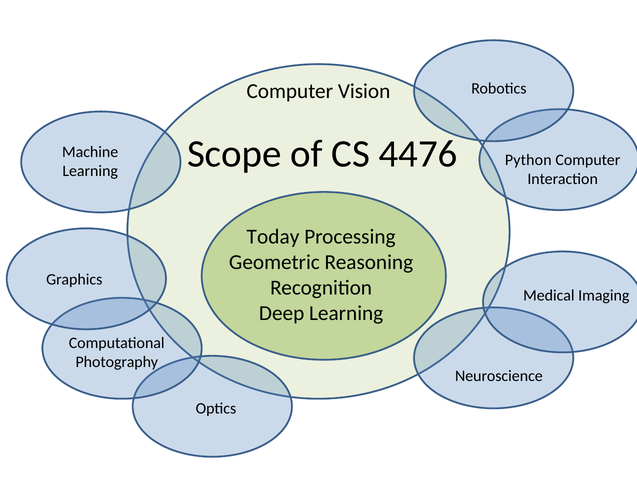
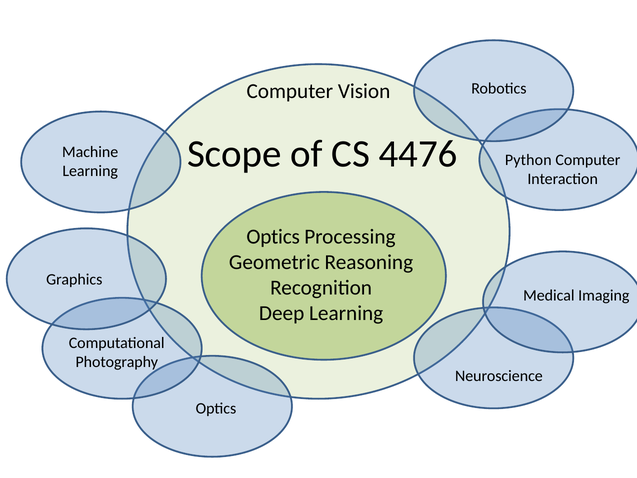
Today: Today -> Optics (273, 237)
